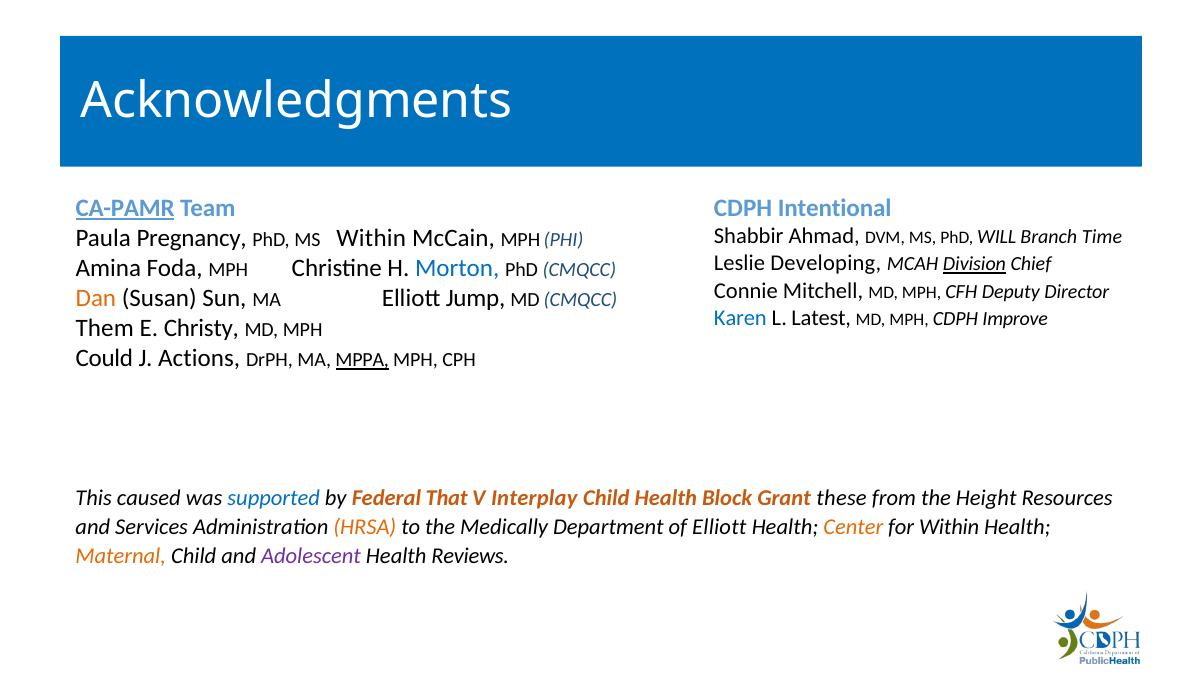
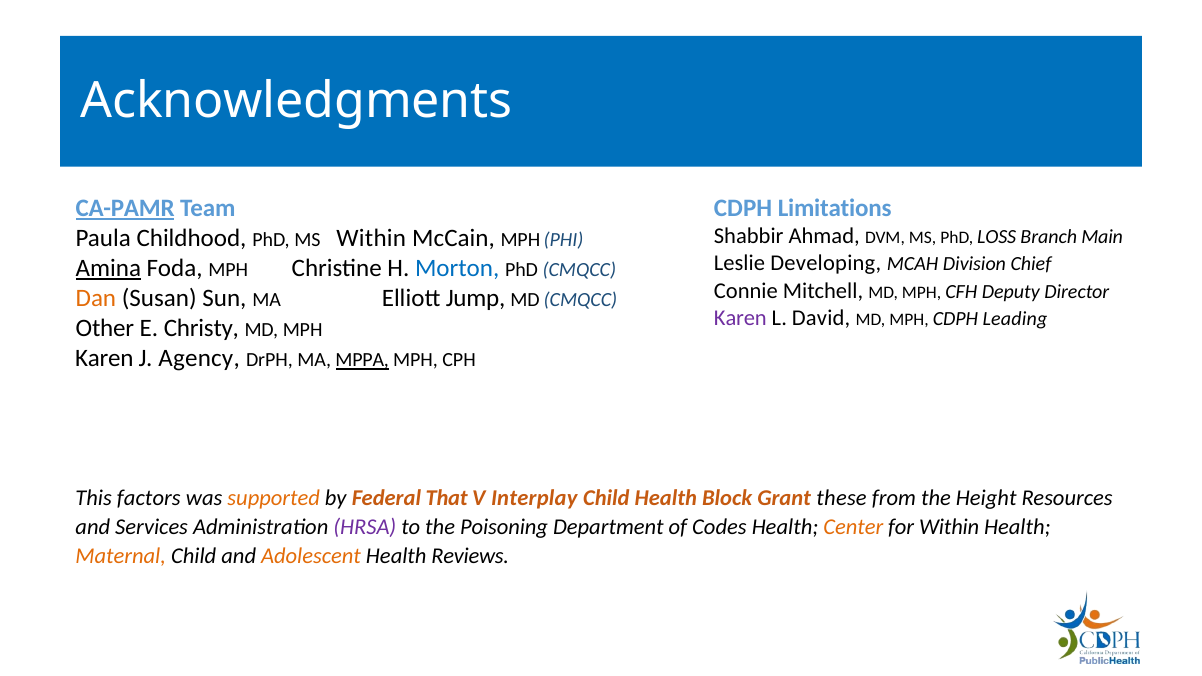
Intentional: Intentional -> Limitations (835, 208)
WILL: WILL -> LOSS (997, 237)
Time: Time -> Main (1102, 237)
Pregnancy: Pregnancy -> Childhood (191, 238)
Division underline: present -> none (974, 264)
Amina underline: none -> present (108, 268)
Karen colour: blue -> purple (740, 318)
Latest: Latest -> David (821, 318)
Improve: Improve -> Leading (1015, 318)
Them: Them -> Other (105, 329)
Could: Could -> Karen (104, 359)
Actions: Actions -> Agency (199, 359)
caused: caused -> factors (149, 498)
supported colour: blue -> orange (274, 498)
HRSA colour: orange -> purple (365, 527)
Medically: Medically -> Poisoning (504, 527)
of Elliott: Elliott -> Codes (719, 527)
Adolescent colour: purple -> orange (311, 556)
